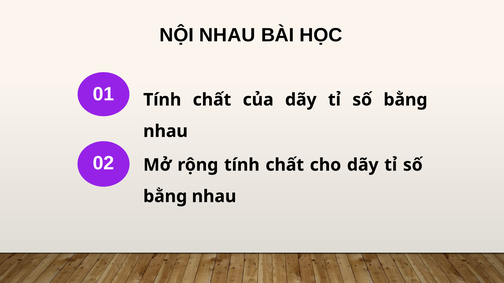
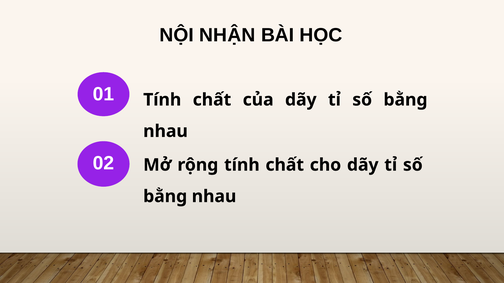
NỘI NHAU: NHAU -> NHẬN (227, 35)
